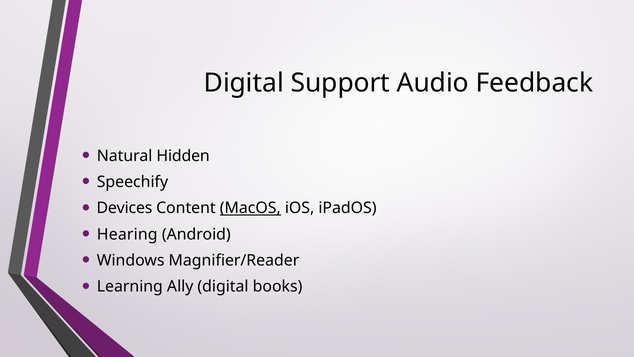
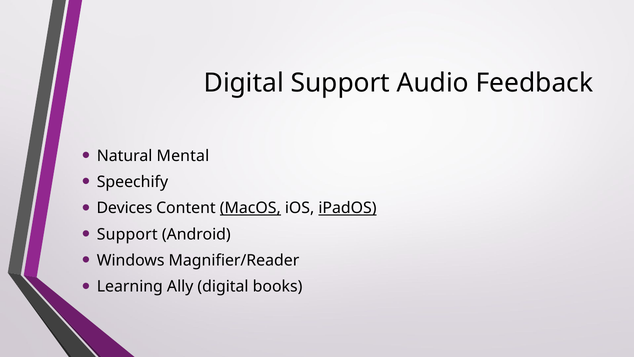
Hidden: Hidden -> Mental (183, 156)
iPadOS underline: none -> present (347, 208)
Hearing: Hearing -> Support (127, 234)
